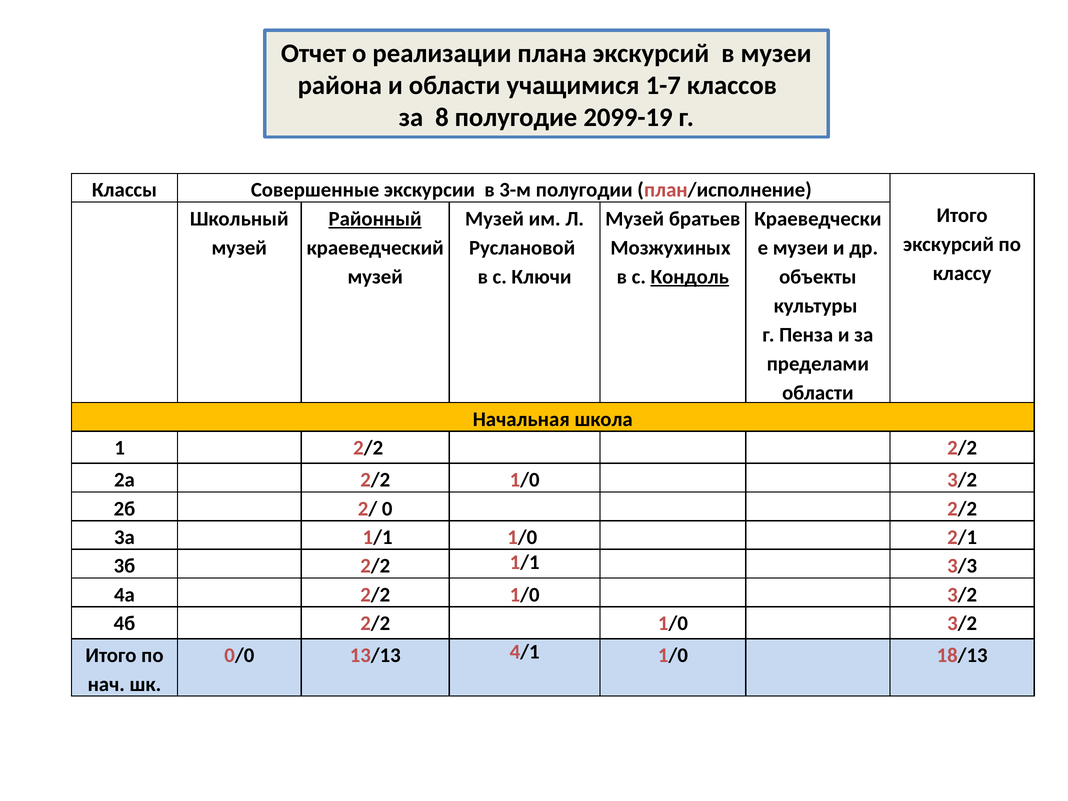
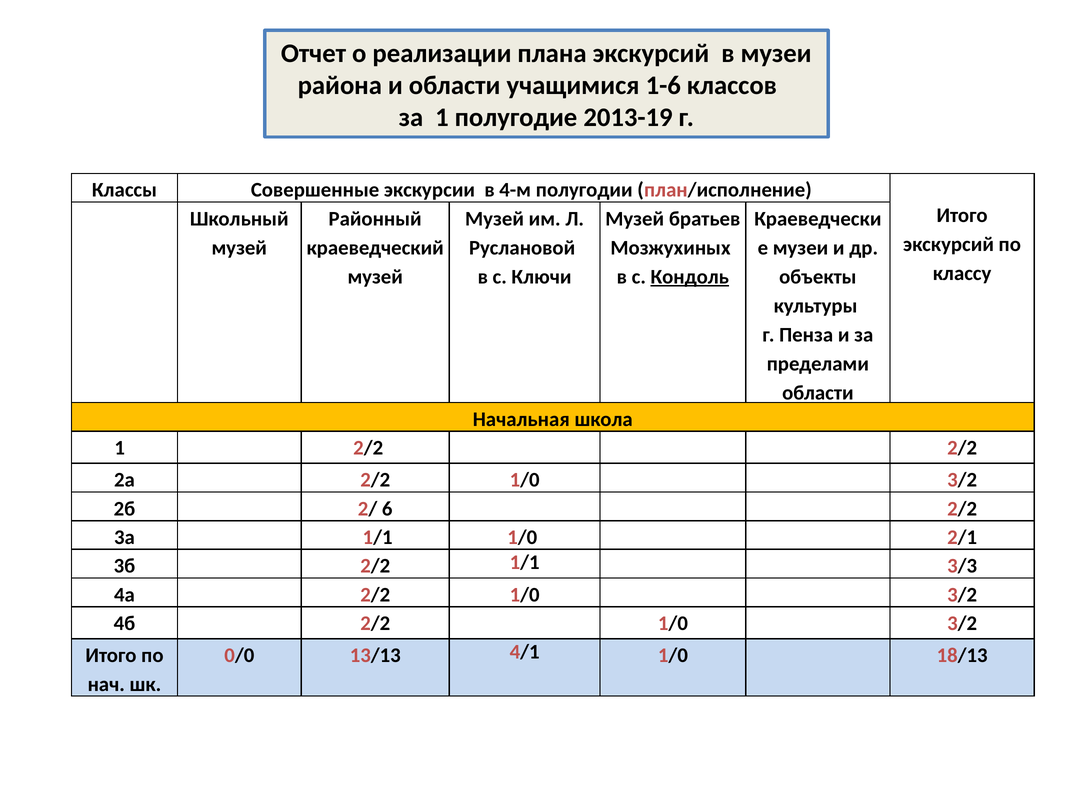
1-7: 1-7 -> 1-6 (663, 86)
за 8: 8 -> 1 (442, 118)
2099-19: 2099-19 -> 2013-19 (628, 118)
3-м: 3-м -> 4-м (515, 190)
Районный underline: present -> none (375, 219)
0: 0 -> 6 (387, 509)
